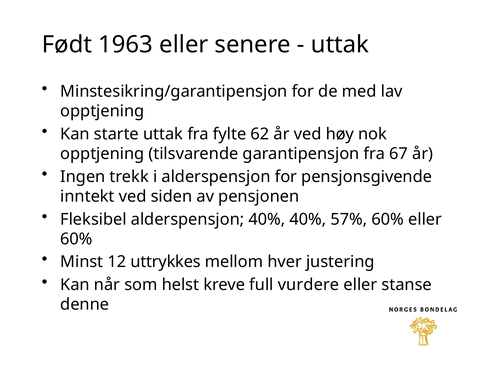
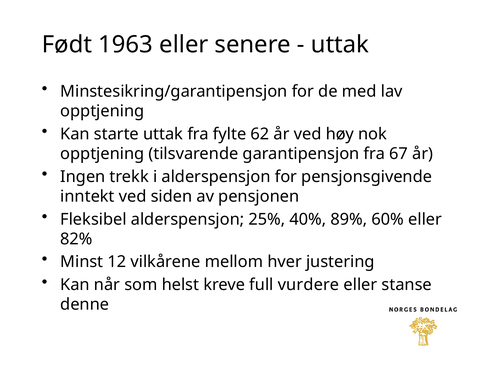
alderspensjon 40%: 40% -> 25% (267, 219)
57%: 57% -> 89% (349, 219)
60%: 60% -> 82% (76, 239)
uttrykkes: uttrykkes -> vilkårene (166, 262)
